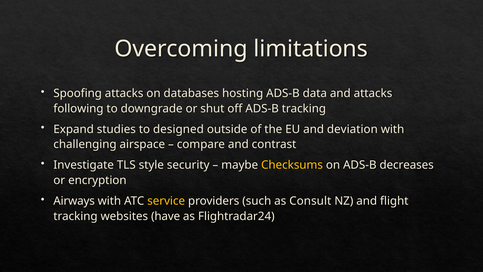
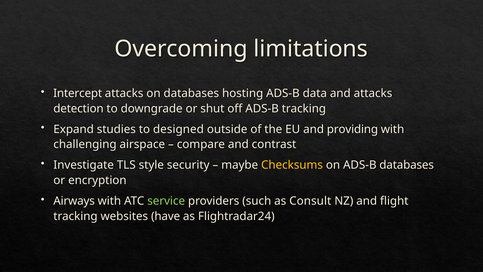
Spoofing: Spoofing -> Intercept (78, 93)
following: following -> detection (78, 108)
deviation: deviation -> providing (352, 129)
ADS-B decreases: decreases -> databases (407, 165)
service colour: yellow -> light green (166, 201)
